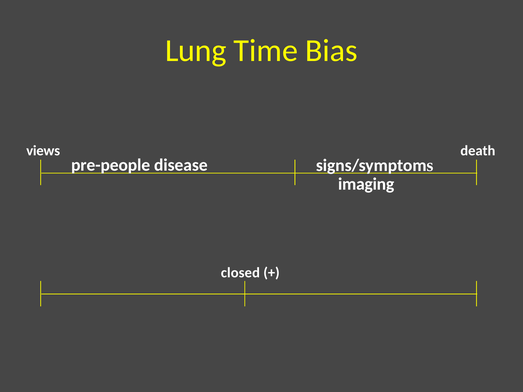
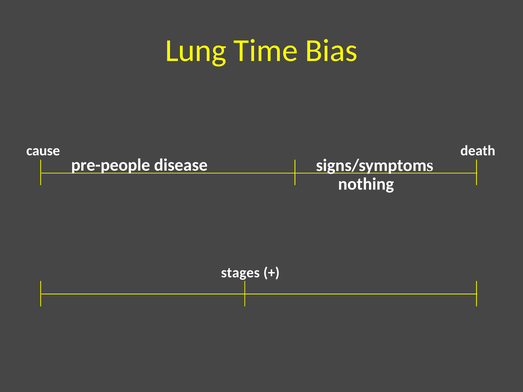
views: views -> cause (43, 151)
imaging: imaging -> nothing (366, 184)
closed: closed -> stages (240, 273)
